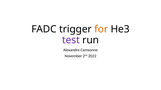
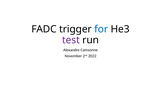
for colour: orange -> blue (101, 29)
